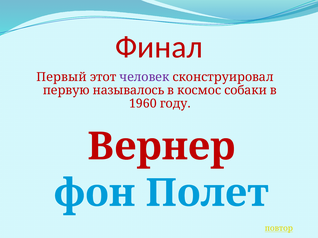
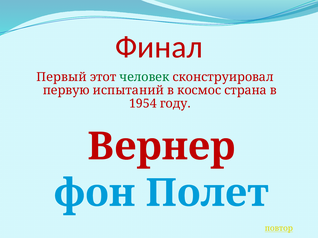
человек colour: purple -> green (144, 77)
называлось: называлось -> испытаний (128, 91)
собаки: собаки -> страна (246, 91)
1960: 1960 -> 1954 (143, 104)
